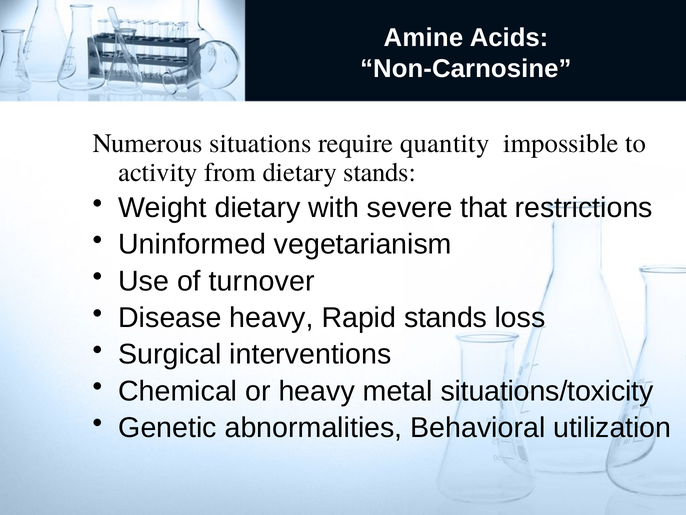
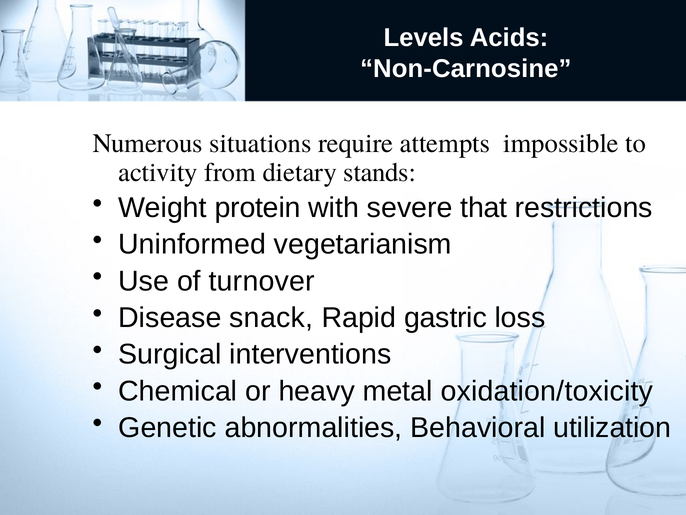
Amine: Amine -> Levels (424, 38)
quantity: quantity -> attempts (445, 143)
Weight dietary: dietary -> protein (258, 208)
Disease heavy: heavy -> snack (271, 318)
Rapid stands: stands -> gastric (446, 318)
situations/toxicity: situations/toxicity -> oxidation/toxicity (547, 391)
